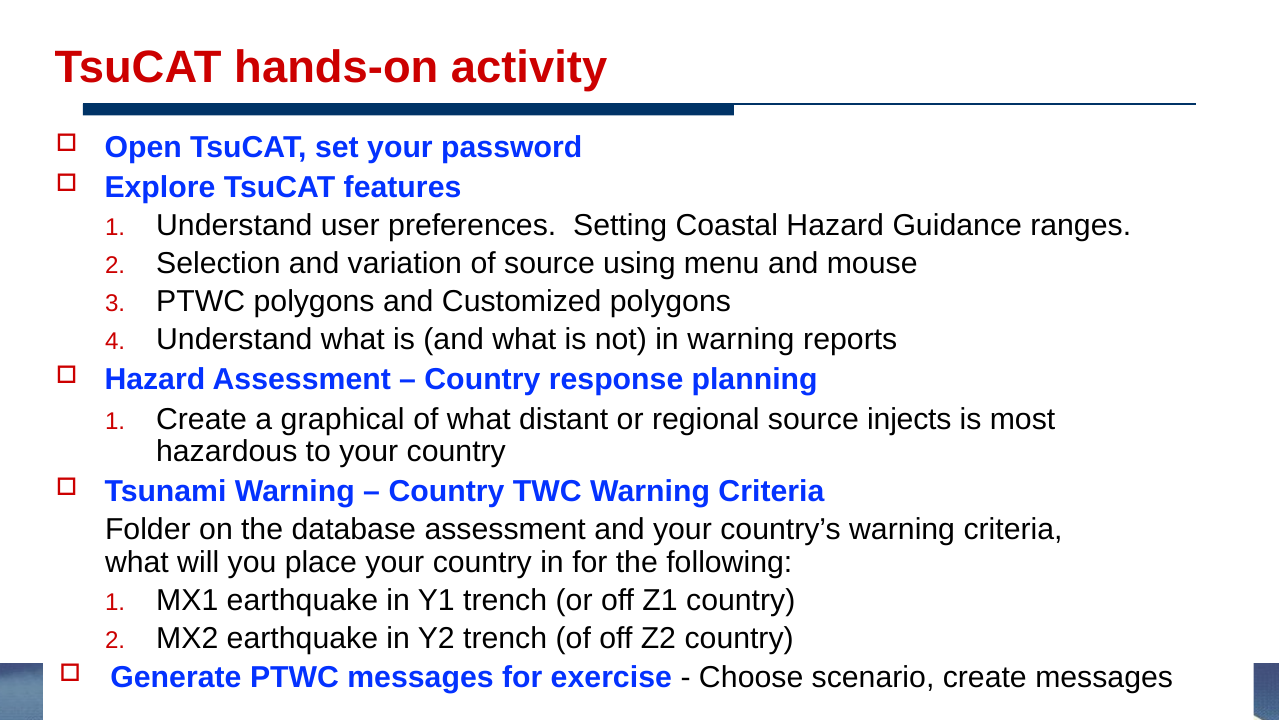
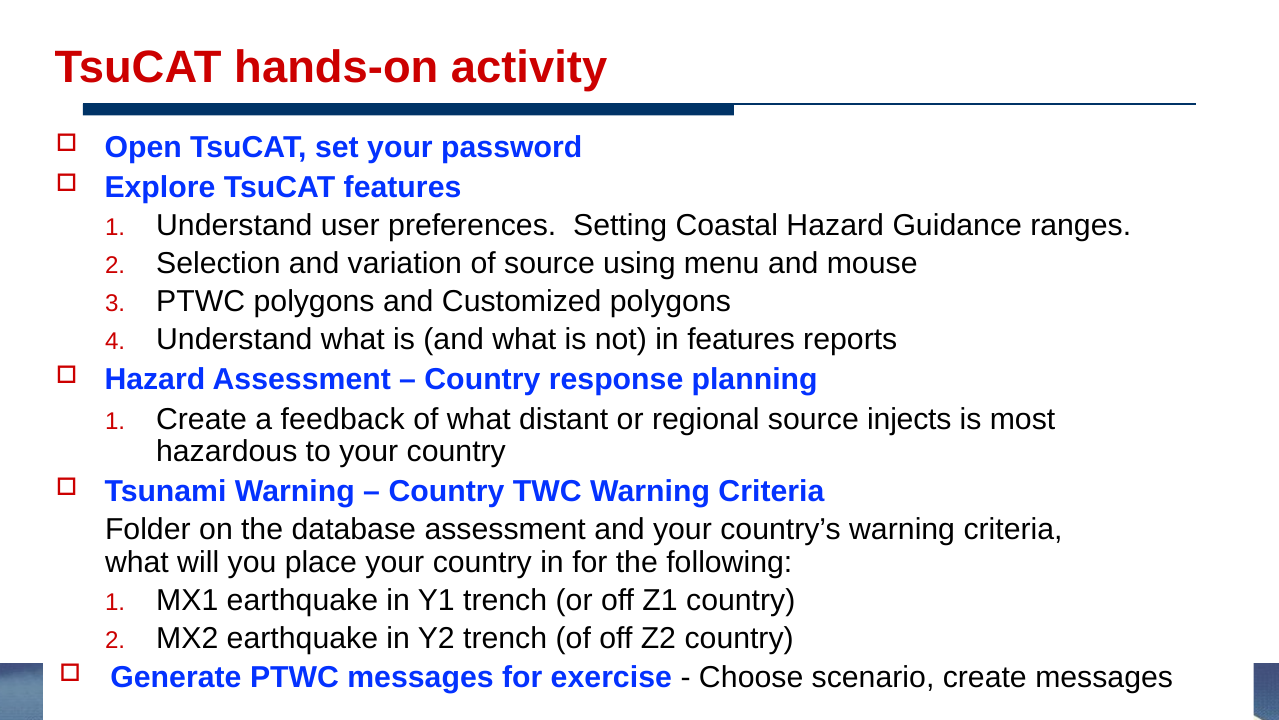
in warning: warning -> features (741, 339)
graphical: graphical -> feedback (343, 419)
